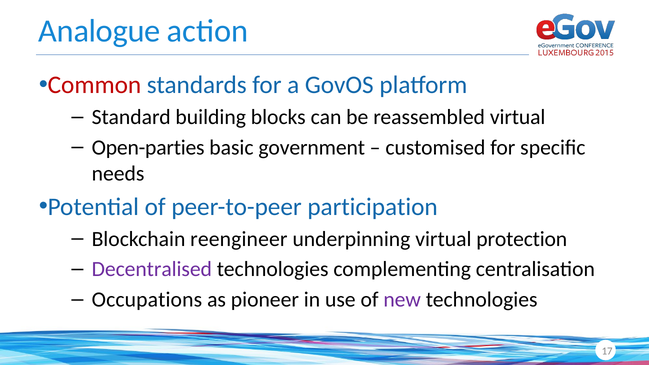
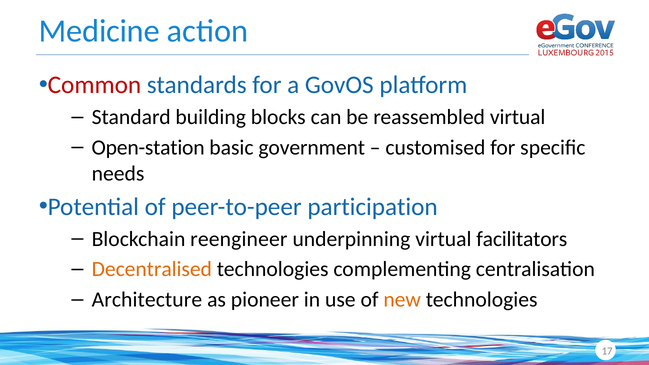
Analogue: Analogue -> Medicine (99, 31)
Open-parties: Open-parties -> Open-station (148, 148)
protection: protection -> facilitators (522, 239)
Decentralised colour: purple -> orange (152, 269)
Occupations: Occupations -> Architecture (147, 300)
new colour: purple -> orange (402, 300)
